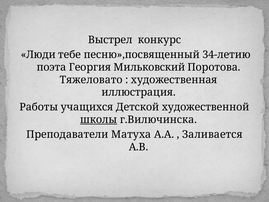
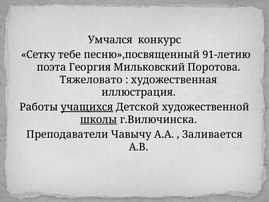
Выстрел: Выстрел -> Умчался (110, 40)
Люди: Люди -> Сетку (38, 55)
34-летию: 34-летию -> 91-летию (226, 55)
учащихся underline: none -> present (87, 107)
Матуха: Матуха -> Чавычу (131, 134)
